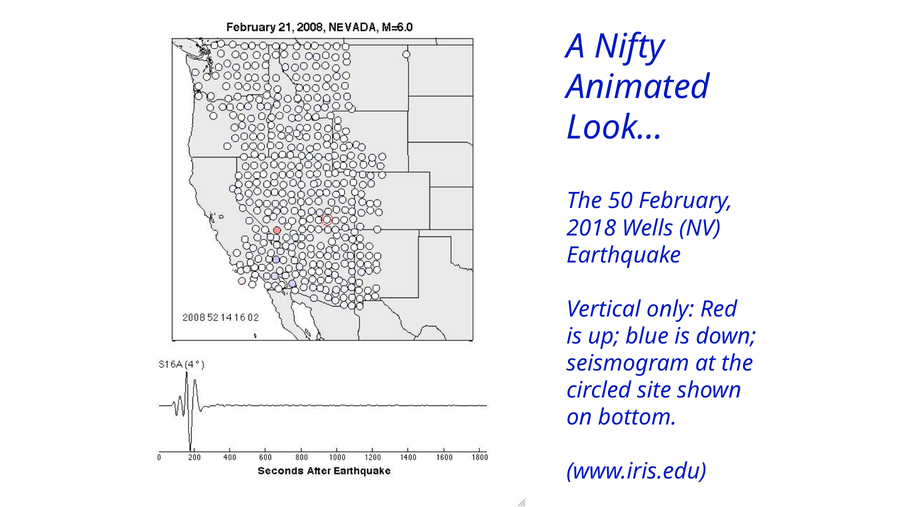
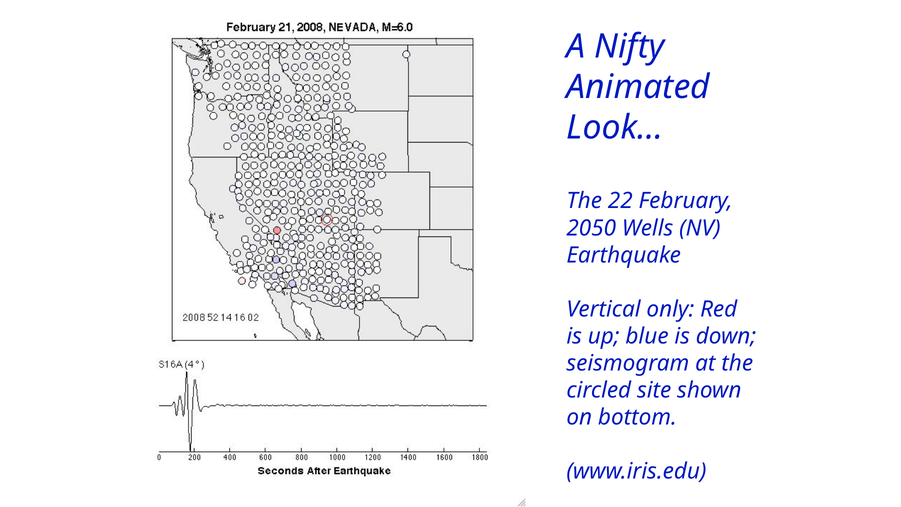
50: 50 -> 22 (620, 201)
2018: 2018 -> 2050 (591, 228)
